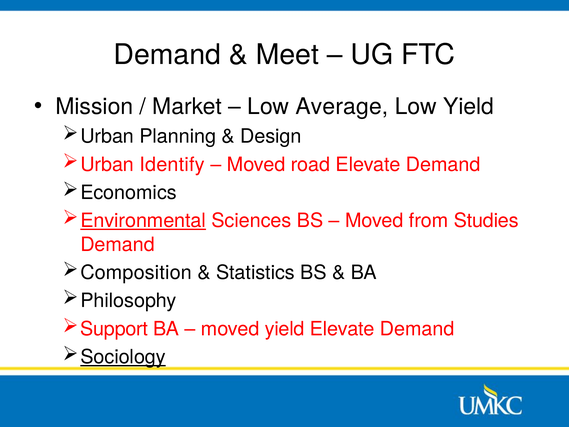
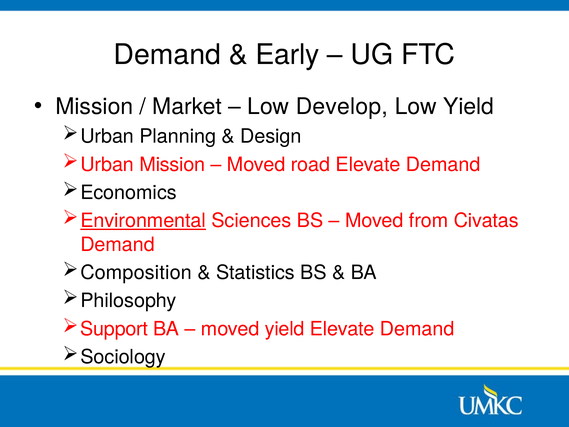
Meet: Meet -> Early (287, 55)
Average: Average -> Develop (342, 106)
Urban Identify: Identify -> Mission (172, 164)
Studies: Studies -> Civatas (486, 221)
Sociology underline: present -> none (123, 357)
